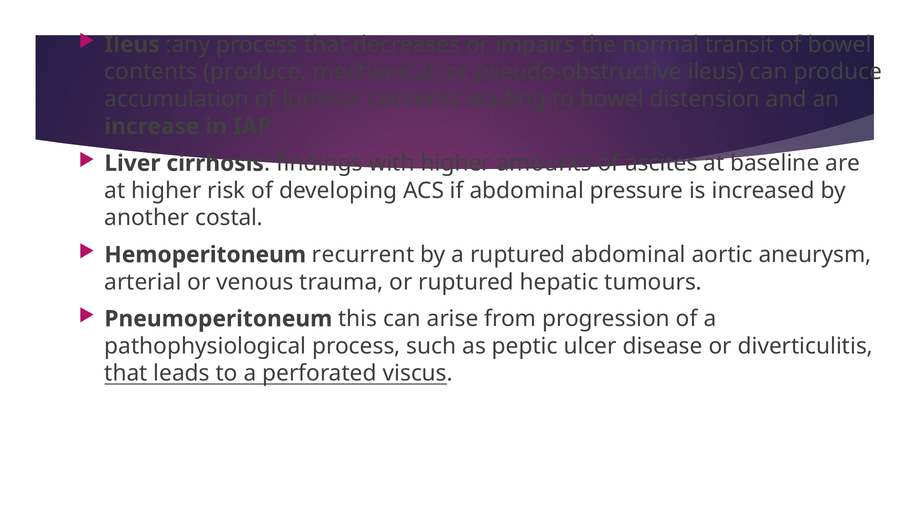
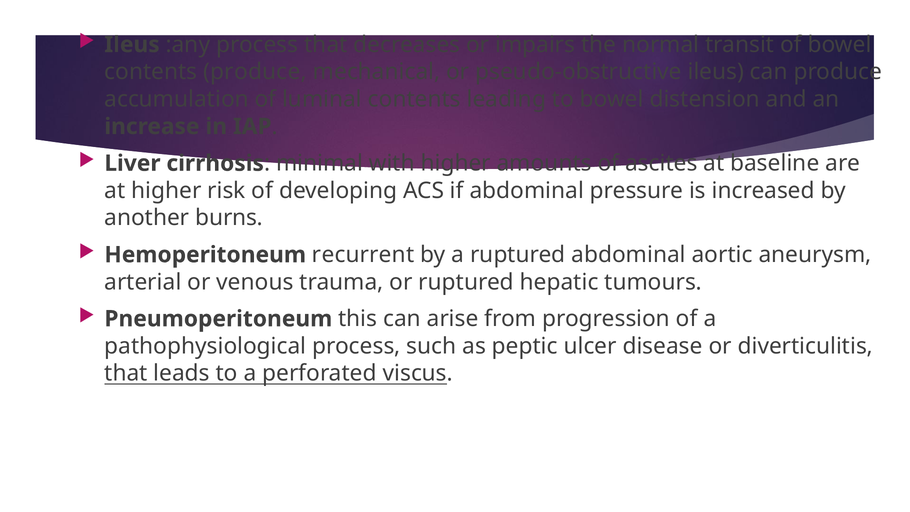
findings: findings -> minimal (319, 163)
costal: costal -> burns (229, 218)
